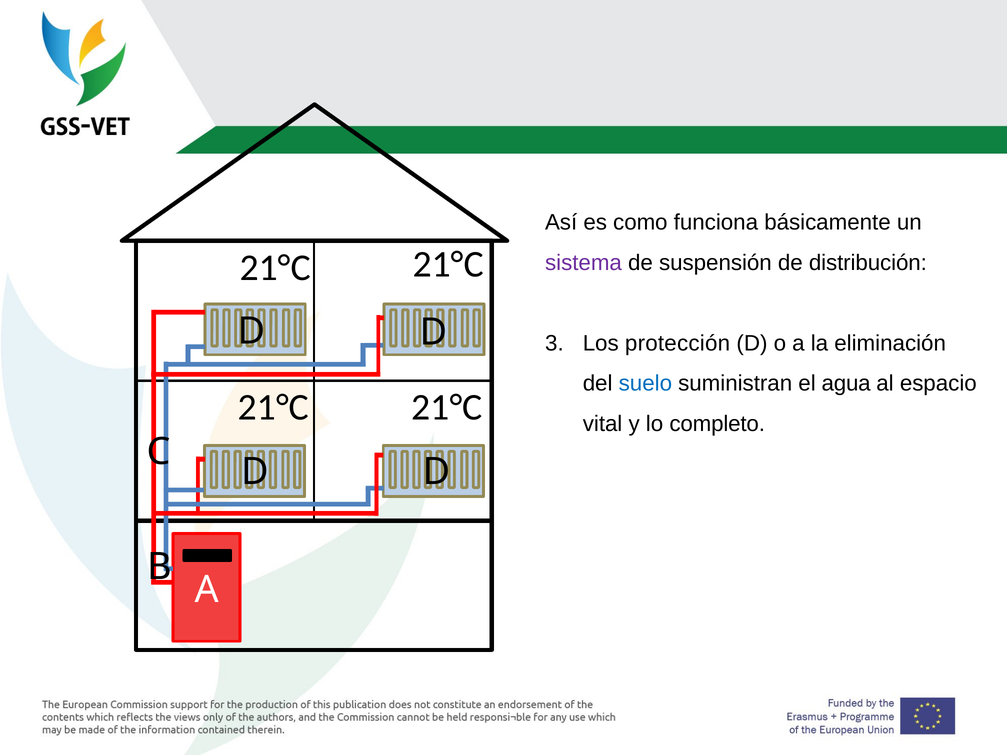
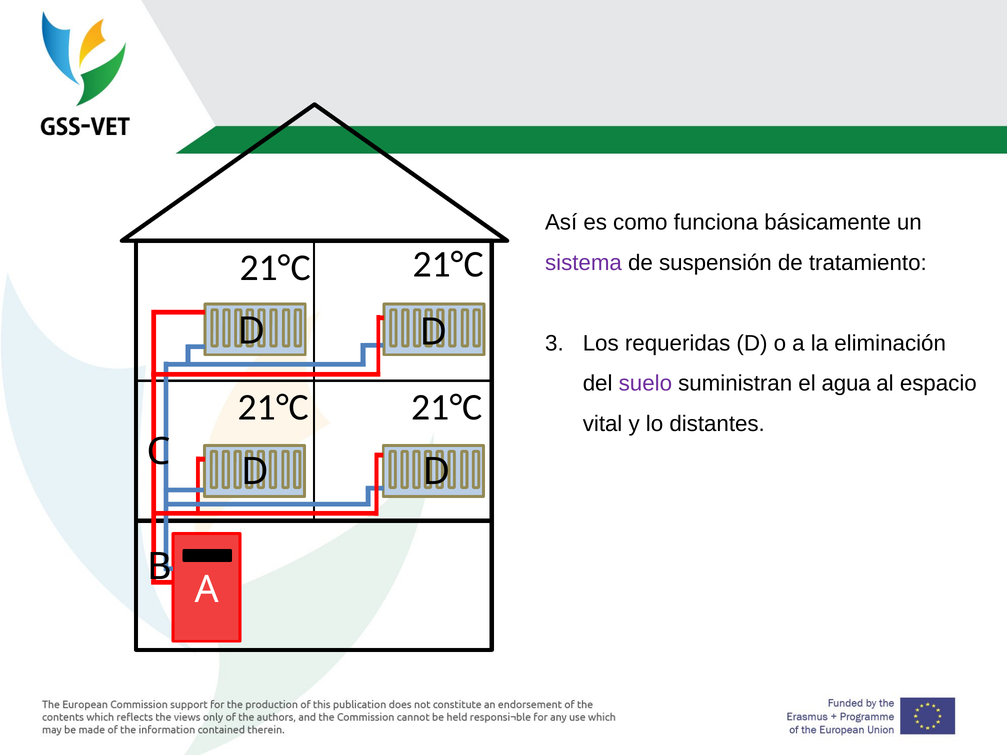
distribución: distribución -> tratamiento (868, 263)
protección: protección -> requeridas (678, 343)
suelo colour: blue -> purple (645, 384)
completo: completo -> distantes (717, 424)
